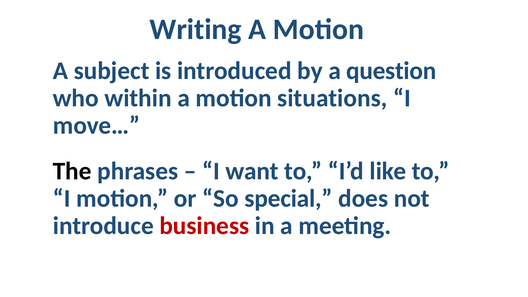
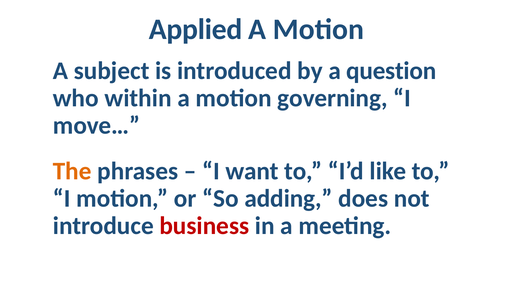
Writing: Writing -> Applied (196, 29)
situations: situations -> governing (332, 98)
The colour: black -> orange (72, 171)
special: special -> adding (289, 198)
